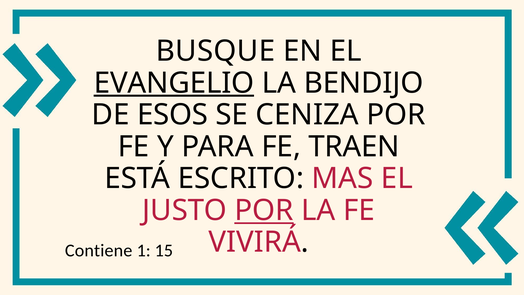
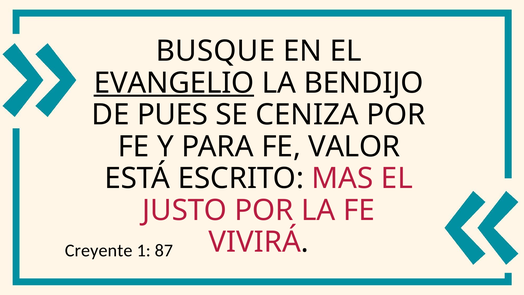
ESOS: ESOS -> PUES (173, 115)
TRAEN: TRAEN -> VALOR (354, 147)
POR underline: present -> none (264, 210)
Contiene: Contiene -> Creyente (99, 250)
15: 15 -> 87 (164, 250)
